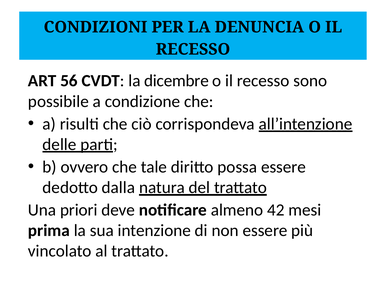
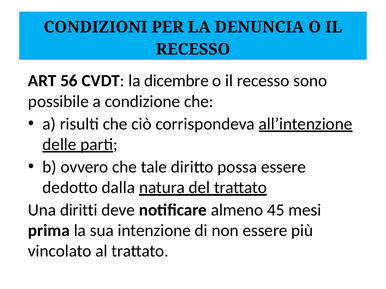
priori: priori -> diritti (79, 210)
42: 42 -> 45 (276, 210)
